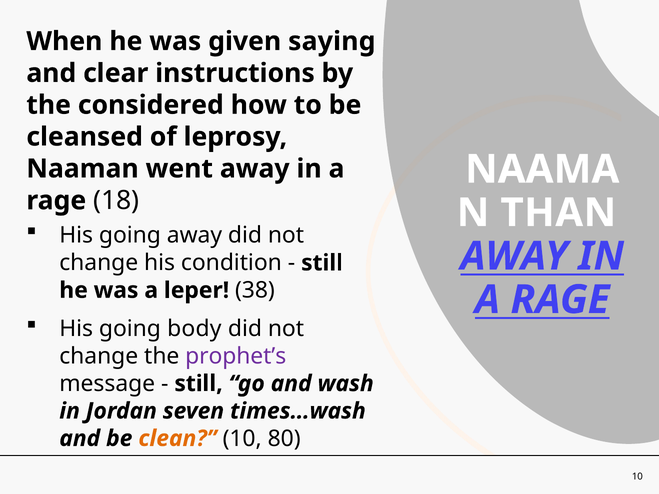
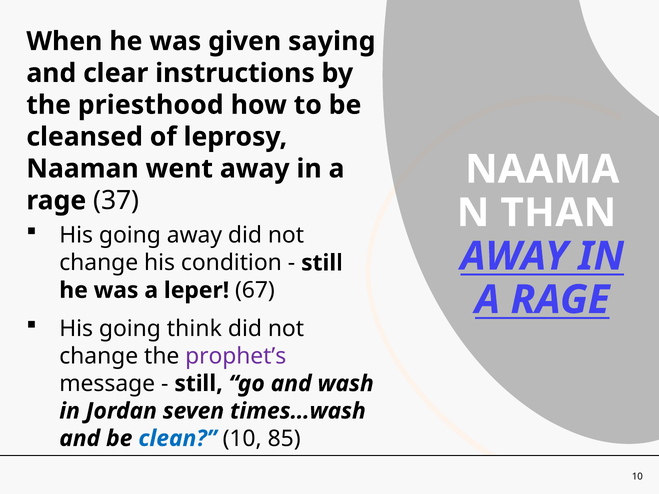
considered: considered -> priesthood (151, 105)
18: 18 -> 37 (116, 201)
38: 38 -> 67 (255, 290)
body: body -> think (194, 329)
clean colour: orange -> blue (178, 439)
80: 80 -> 85 (284, 439)
